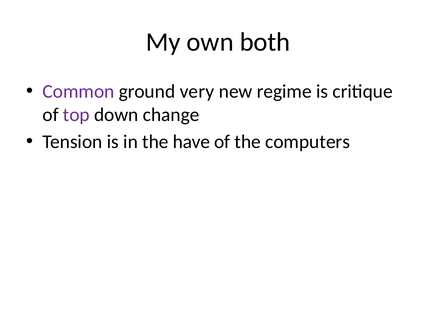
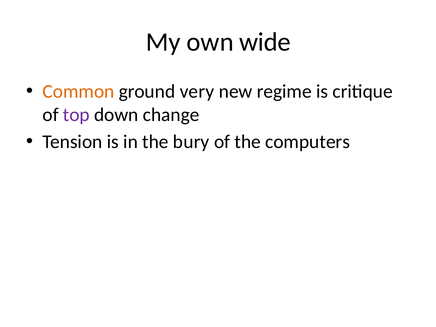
both: both -> wide (265, 42)
Common colour: purple -> orange (78, 91)
have: have -> bury (191, 142)
